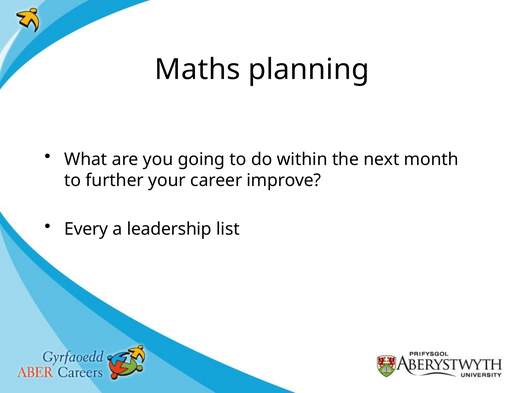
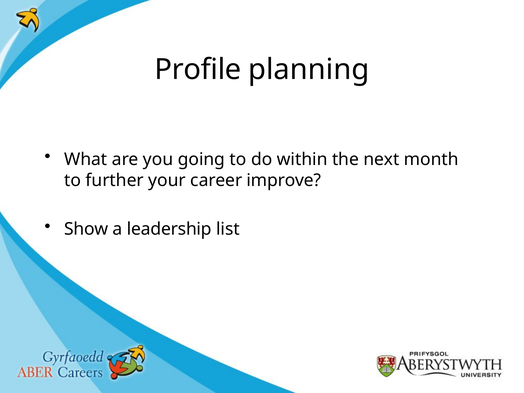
Maths: Maths -> Profile (198, 70)
Every: Every -> Show (86, 229)
